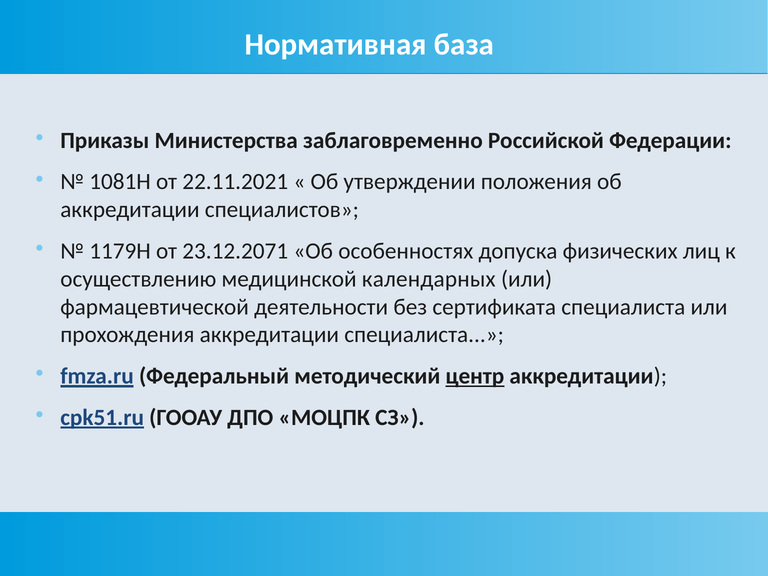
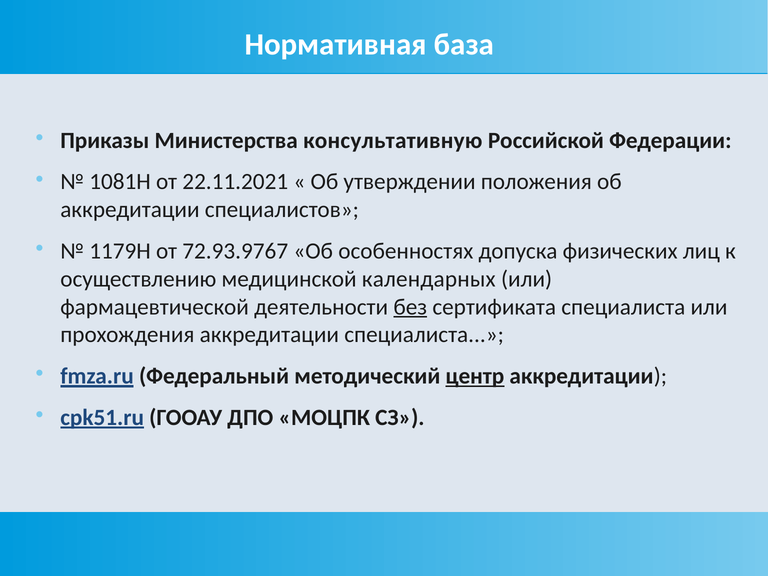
заблаговременно: заблаговременно -> консультативную (393, 140)
23.12.2071: 23.12.2071 -> 72.93.9767 (235, 251)
без underline: none -> present (410, 307)
